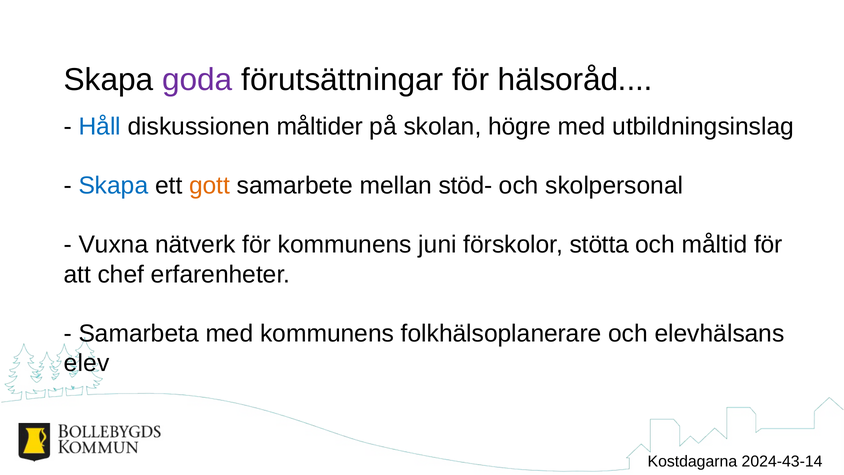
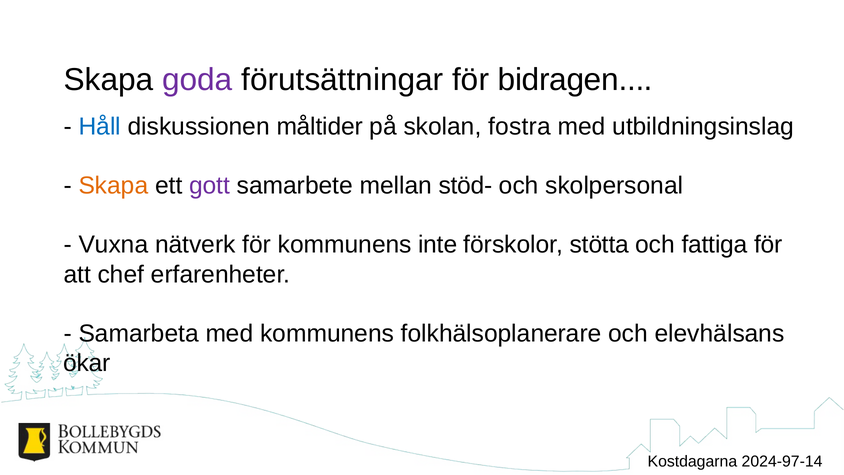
hälsoråd: hälsoråd -> bidragen (575, 80)
högre: högre -> fostra (519, 126)
Skapa colour: blue -> orange (113, 186)
gott colour: orange -> purple (210, 186)
juni: juni -> inte (438, 245)
måltid: måltid -> fattiga (715, 245)
elev: elev -> ökar (87, 363)
2024-43-14: 2024-43-14 -> 2024-97-14 (782, 461)
